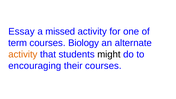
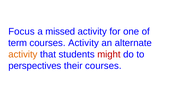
Essay: Essay -> Focus (22, 32)
courses Biology: Biology -> Activity (83, 43)
might colour: black -> red (109, 54)
encouraging: encouraging -> perspectives (35, 66)
